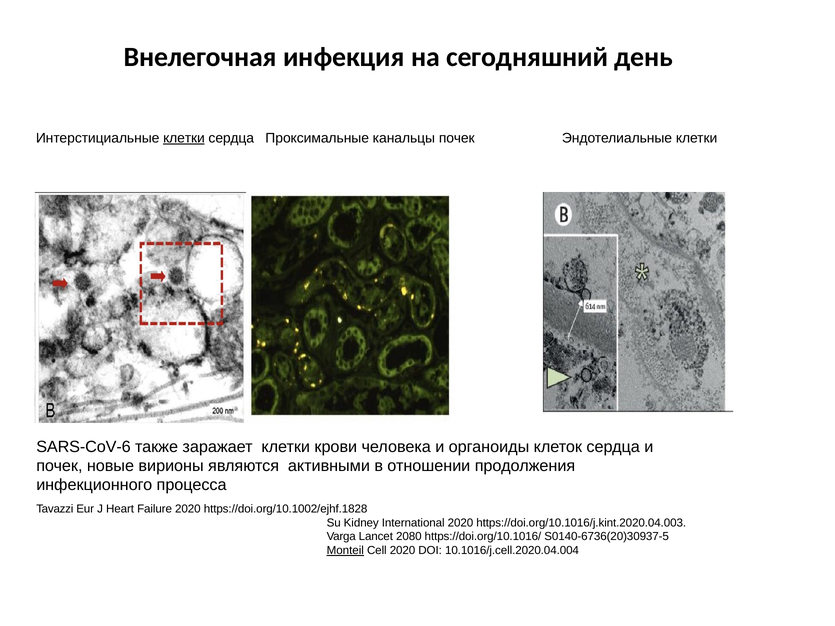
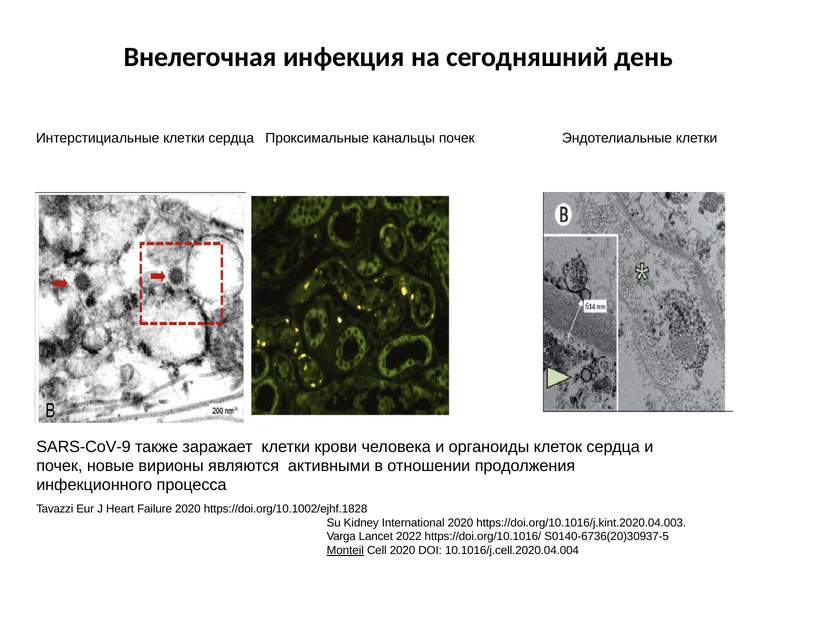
клетки underline: present -> none (184, 138)
SARS-CoV-6: SARS-CoV-6 -> SARS-CoV-9 (83, 447)
2080: 2080 -> 2022 (409, 537)
